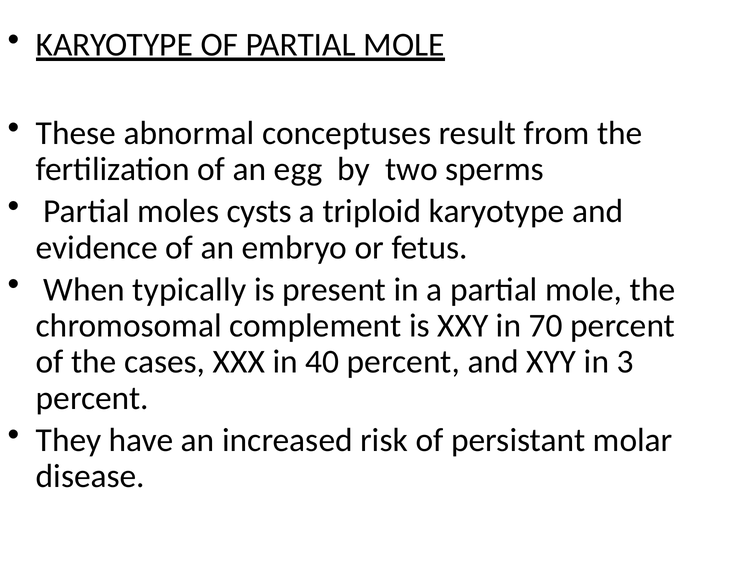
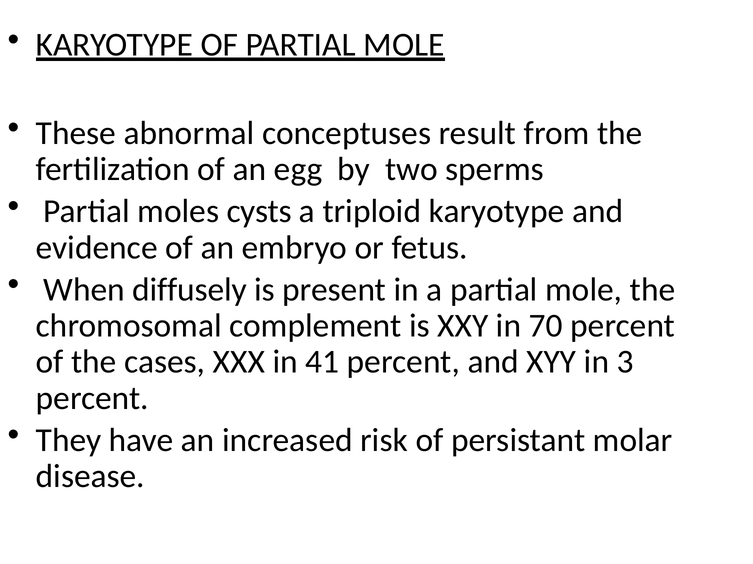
typically: typically -> diffusely (190, 290)
40: 40 -> 41 (322, 362)
